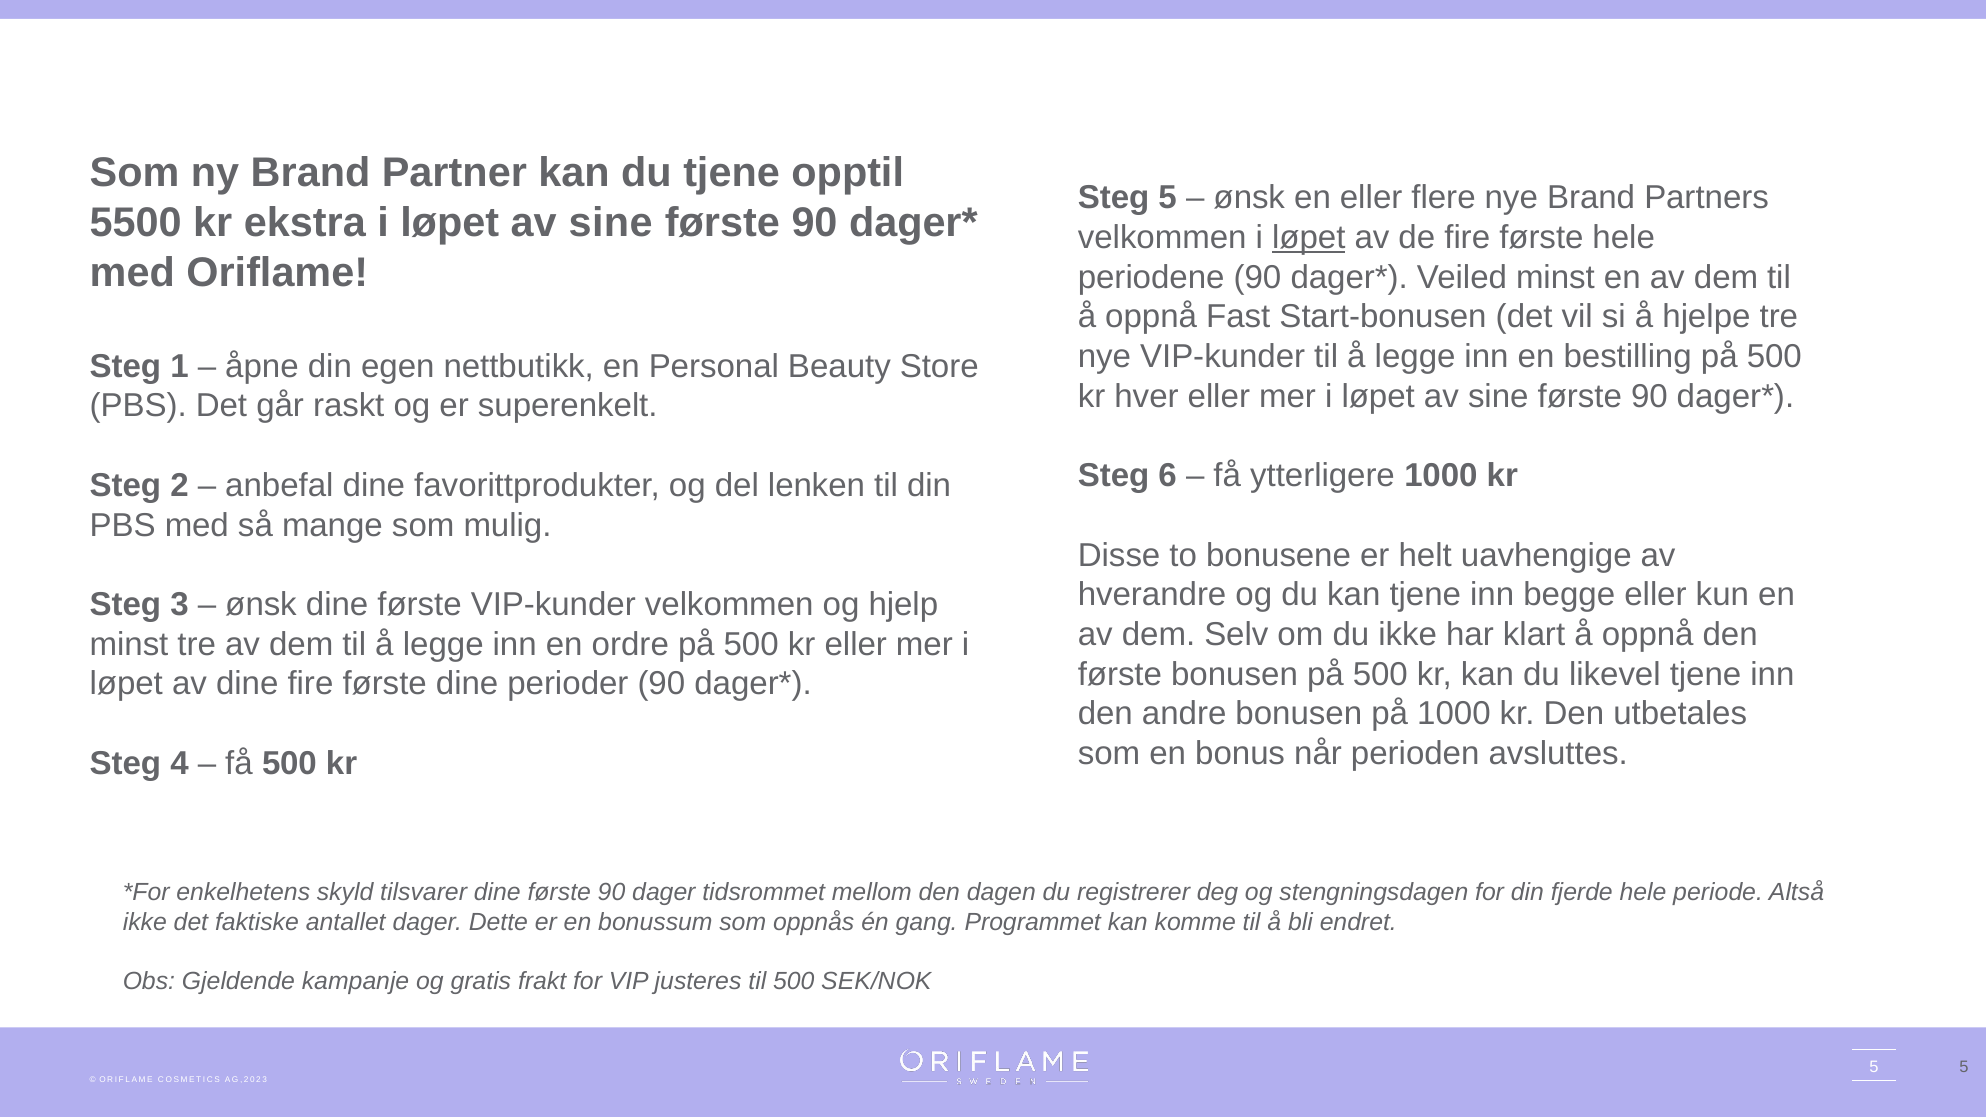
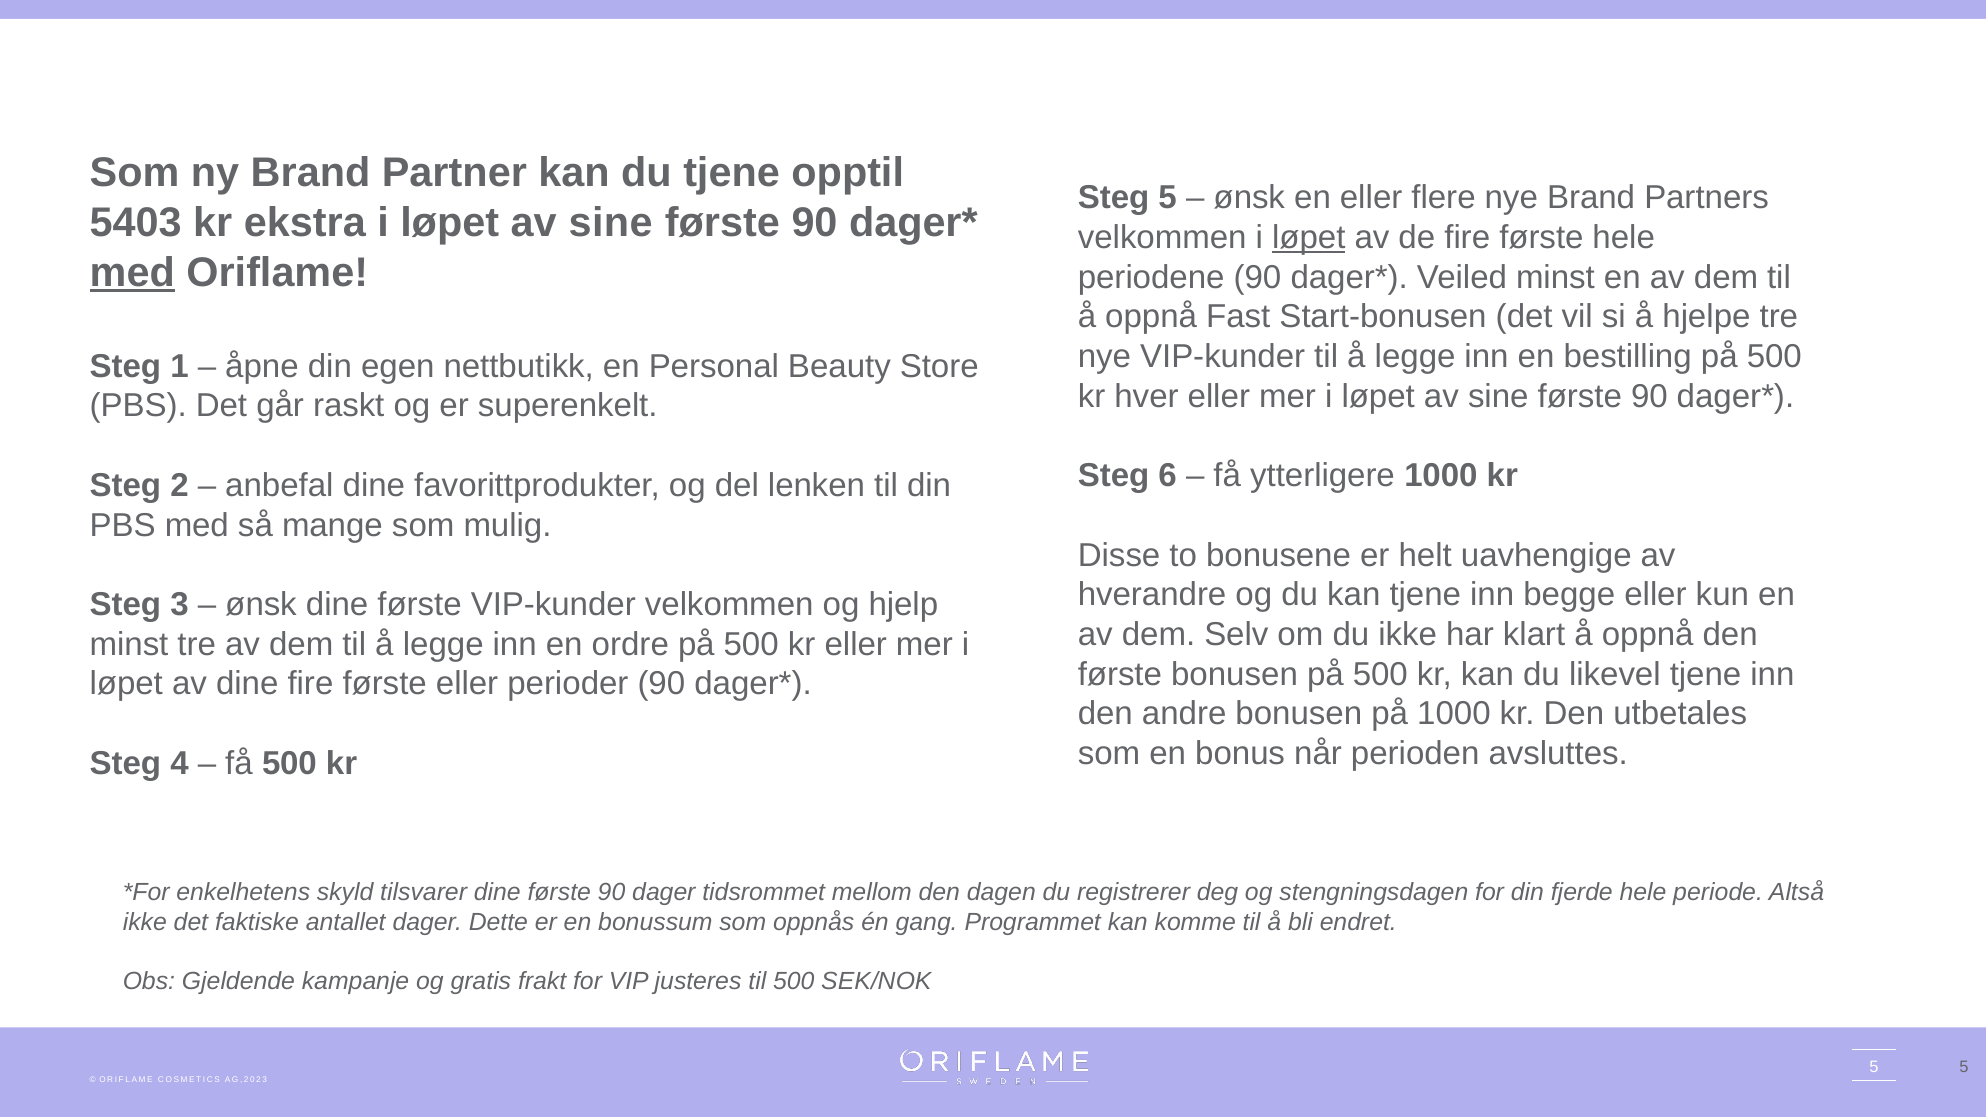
5500: 5500 -> 5403 (136, 223)
med underline: none -> present (132, 273)
første dine: dine -> eller (467, 684)
